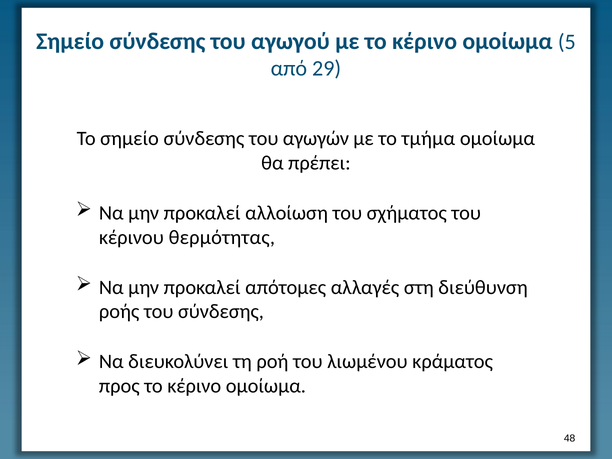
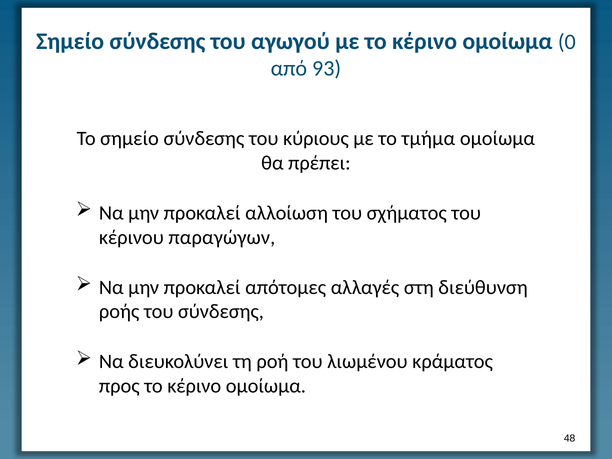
5: 5 -> 0 (567, 42)
29: 29 -> 93 (327, 69)
αγωγών: αγωγών -> κύριους (316, 138)
θερμότητας: θερμότητας -> παραγώγων (222, 237)
